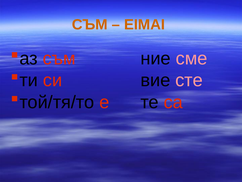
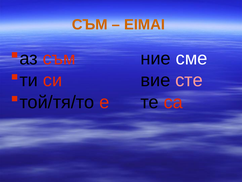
сме colour: pink -> white (192, 58)
